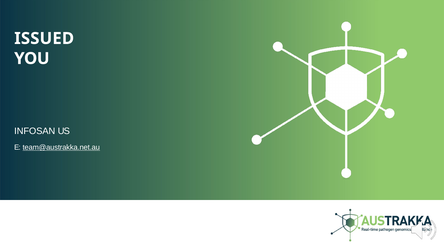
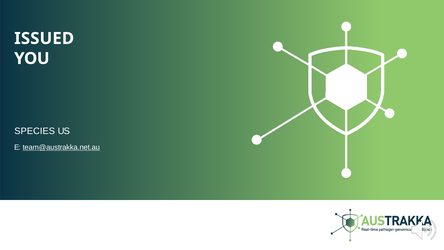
INFOSAN: INFOSAN -> SPECIES (35, 131)
